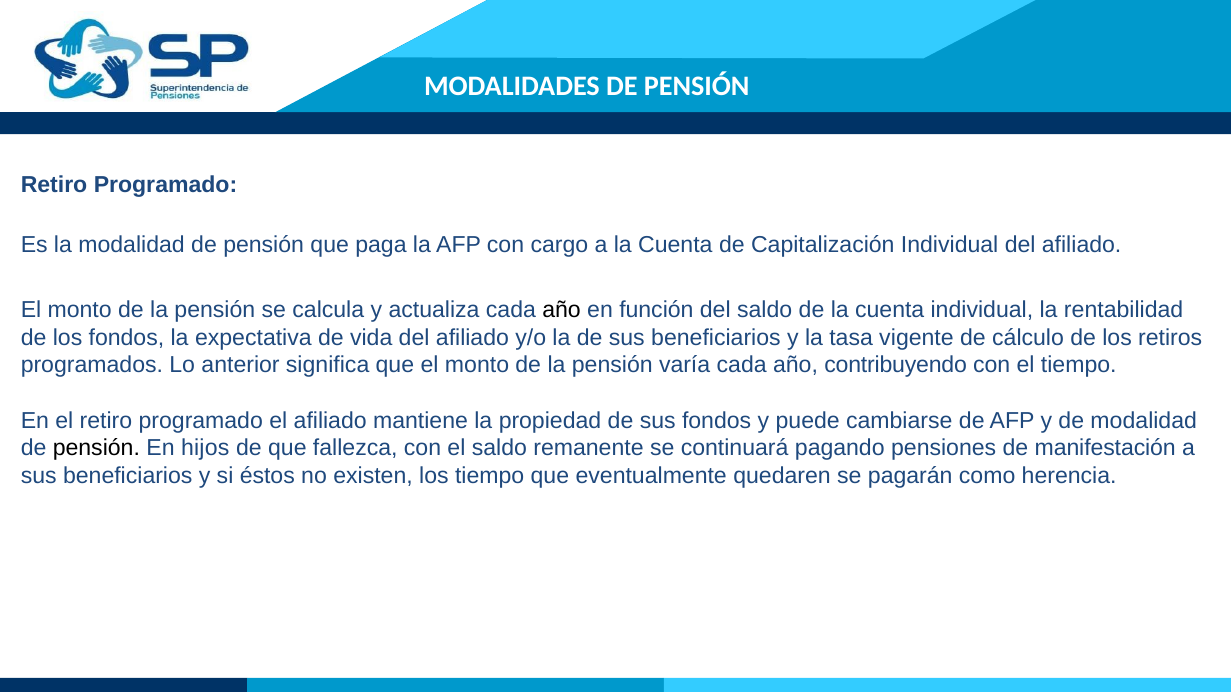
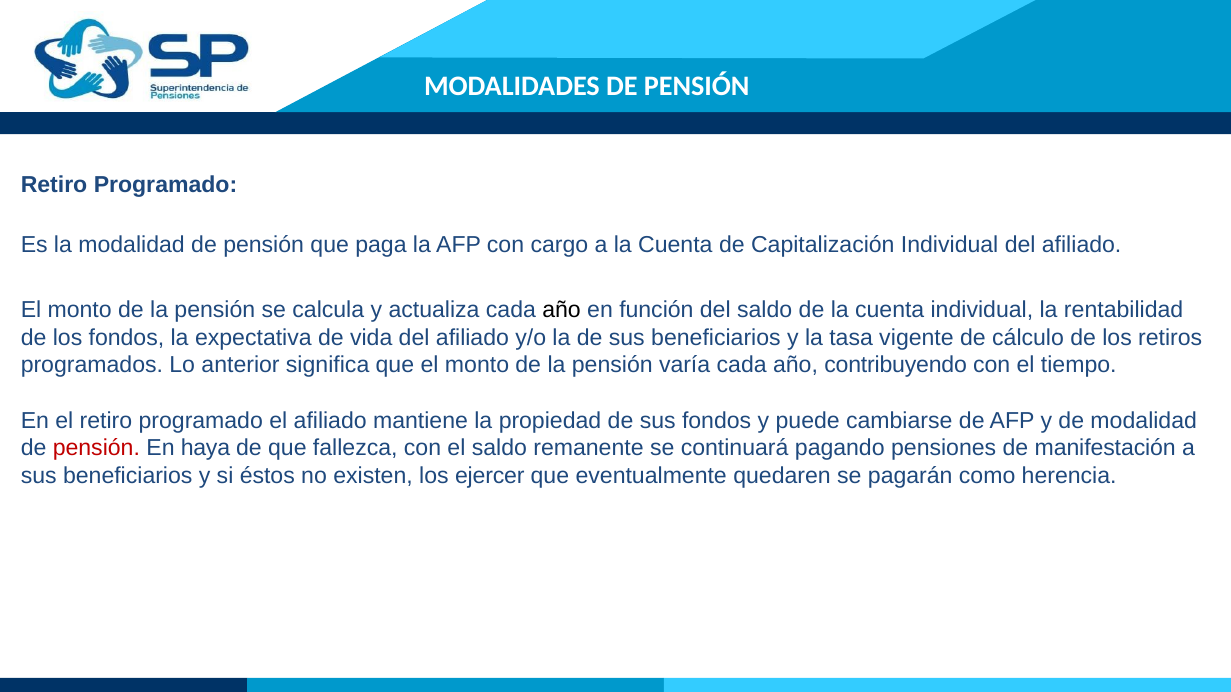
pensión colour: black -> red (96, 449)
hijos: hijos -> haya (205, 449)
los tiempo: tiempo -> ejercer (490, 476)
